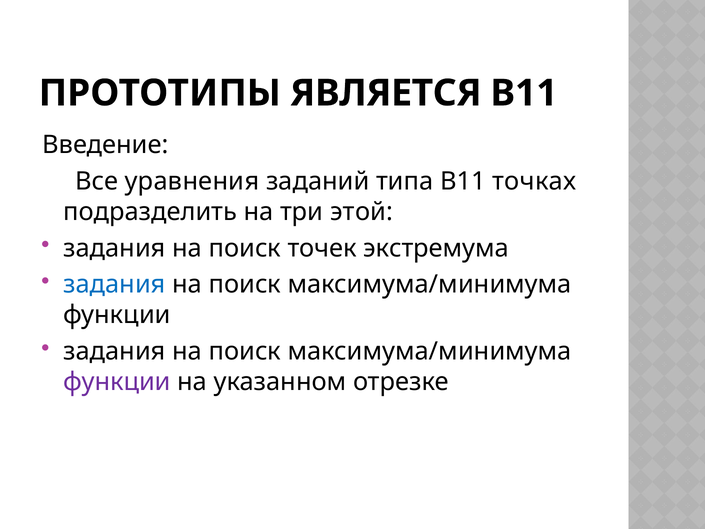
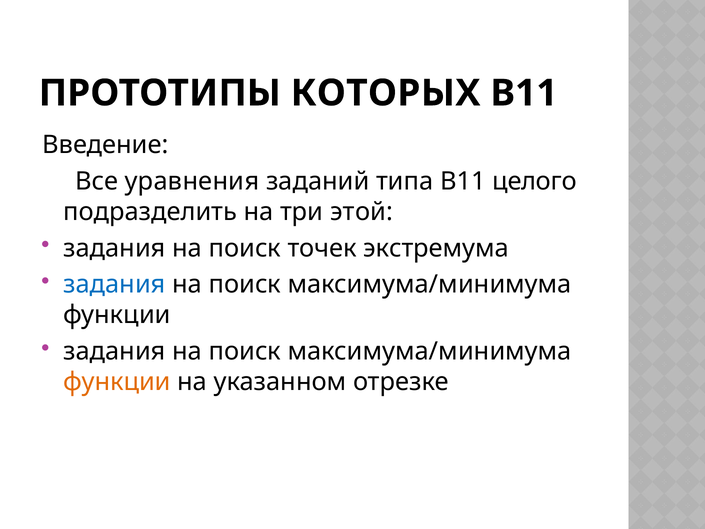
ЯВЛЯЕТСЯ: ЯВЛЯЕТСЯ -> КОТОРЫХ (385, 93)
точках: точках -> целого (535, 181)
функции colour: purple -> orange (117, 382)
